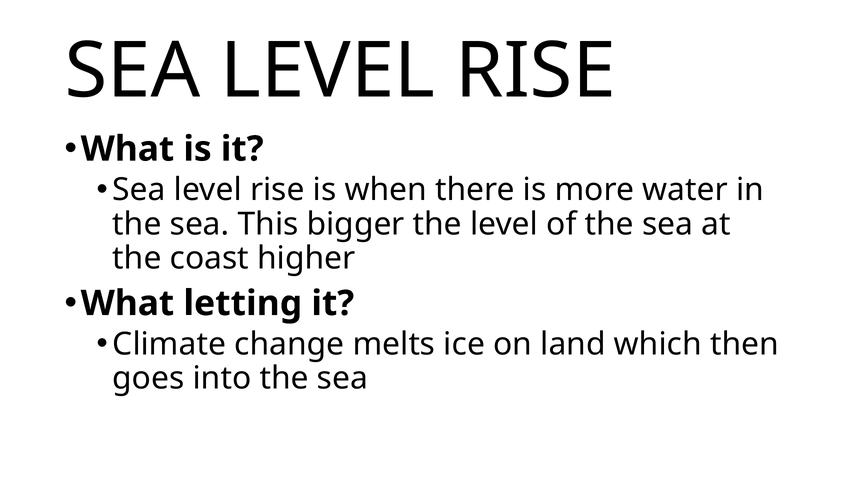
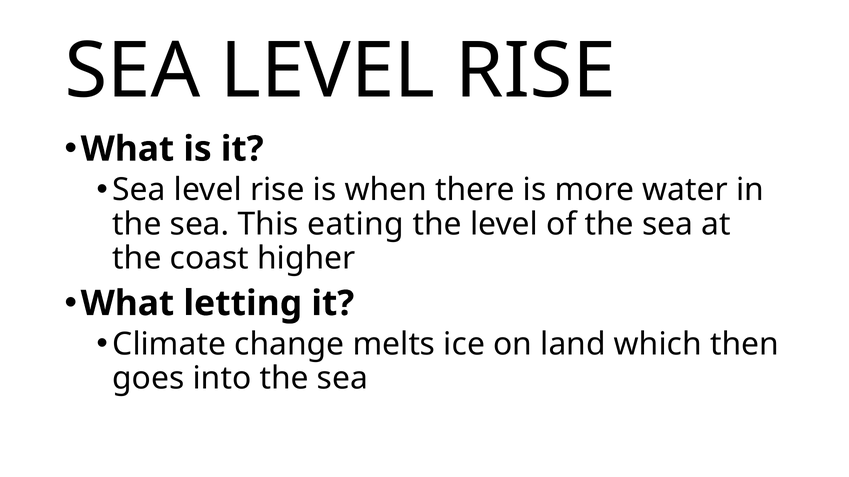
bigger: bigger -> eating (355, 224)
